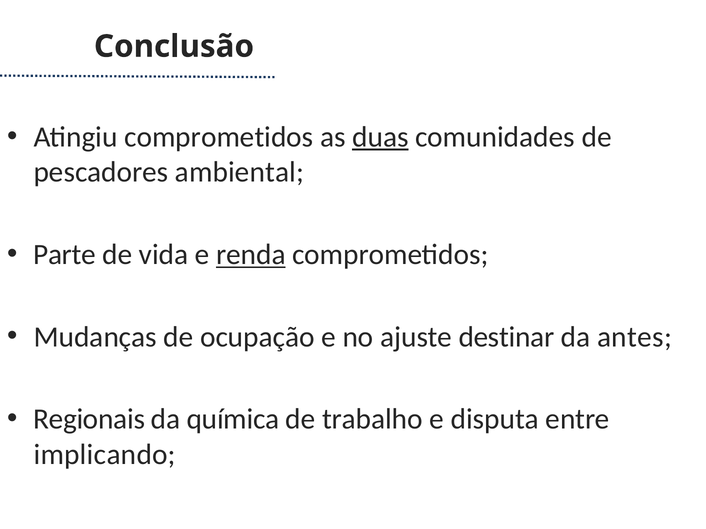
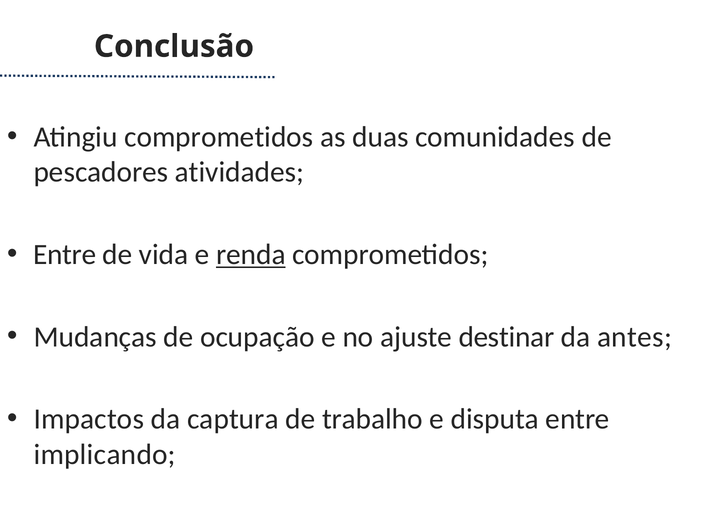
duas underline: present -> none (380, 137)
ambiental: ambiental -> atividades (240, 172)
Parte: Parte -> Entre (65, 255)
Regionais: Regionais -> Impactos (89, 420)
química: química -> captura (233, 420)
